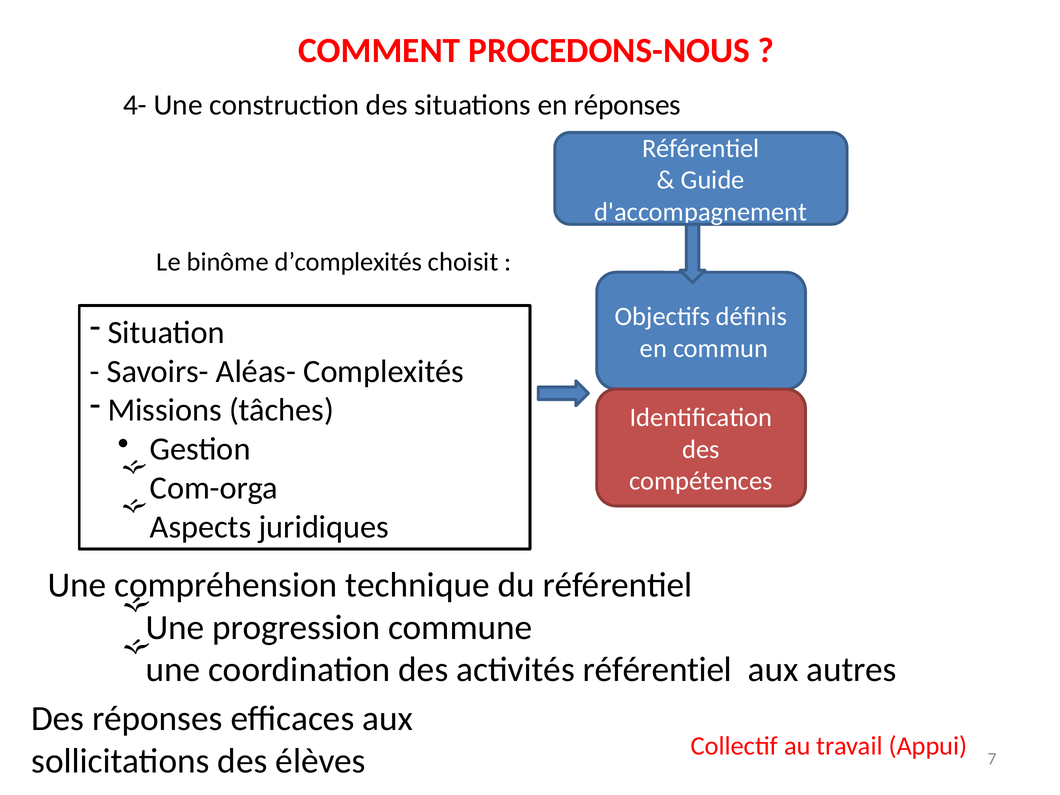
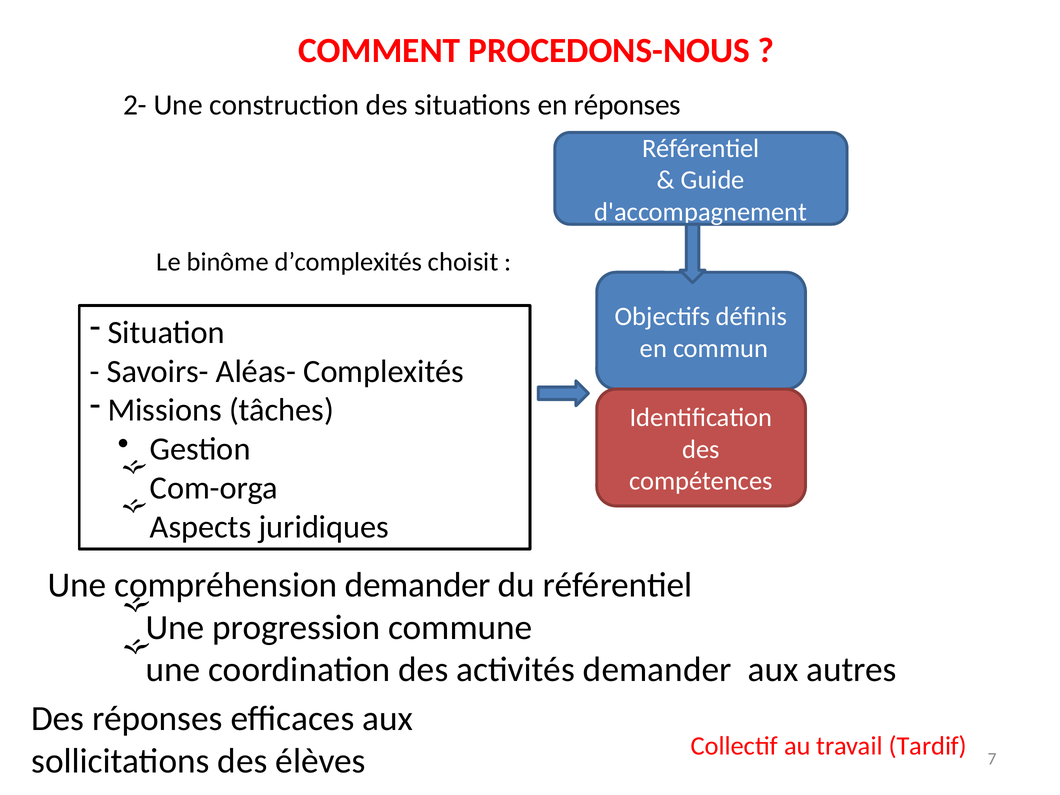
4-: 4- -> 2- (135, 105)
compréhension technique: technique -> demander (418, 585)
activités référentiel: référentiel -> demander (657, 670)
Appui: Appui -> Tardif (928, 746)
